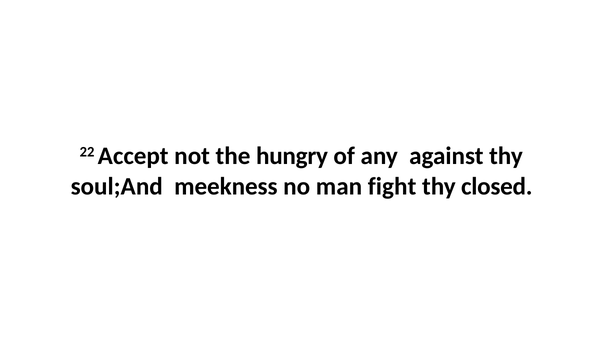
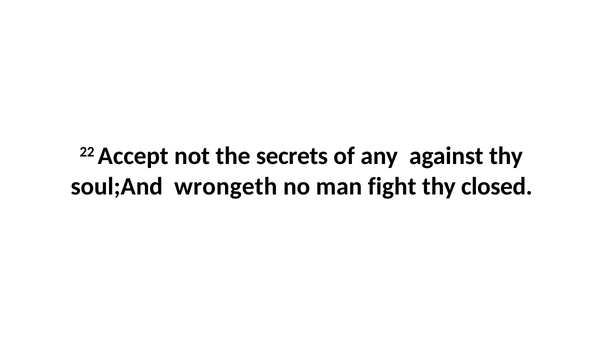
hungry: hungry -> secrets (292, 156)
meekness: meekness -> wrongeth (226, 186)
